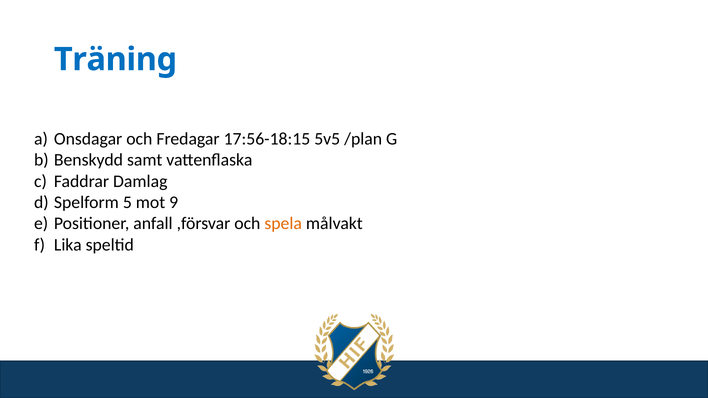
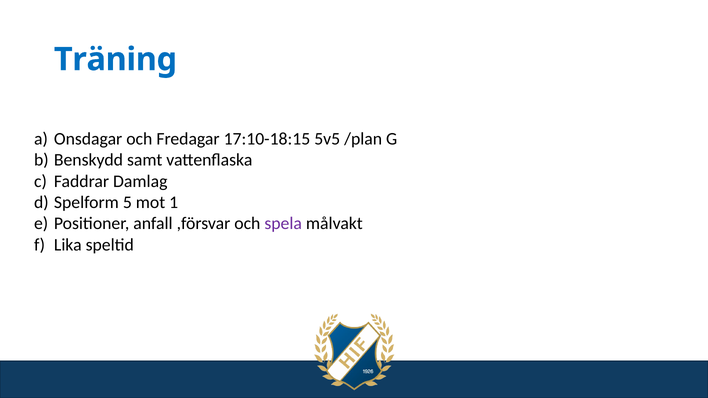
17:56-18:15: 17:56-18:15 -> 17:10-18:15 (267, 139)
9: 9 -> 1 (174, 203)
spela colour: orange -> purple (283, 224)
